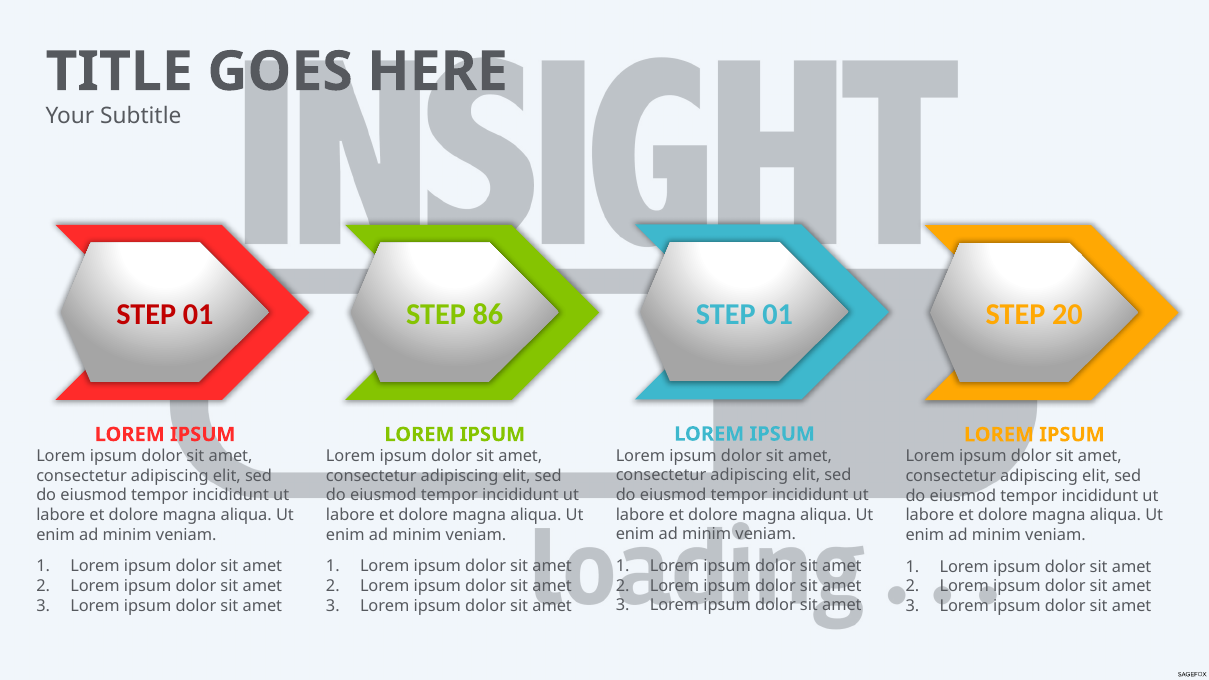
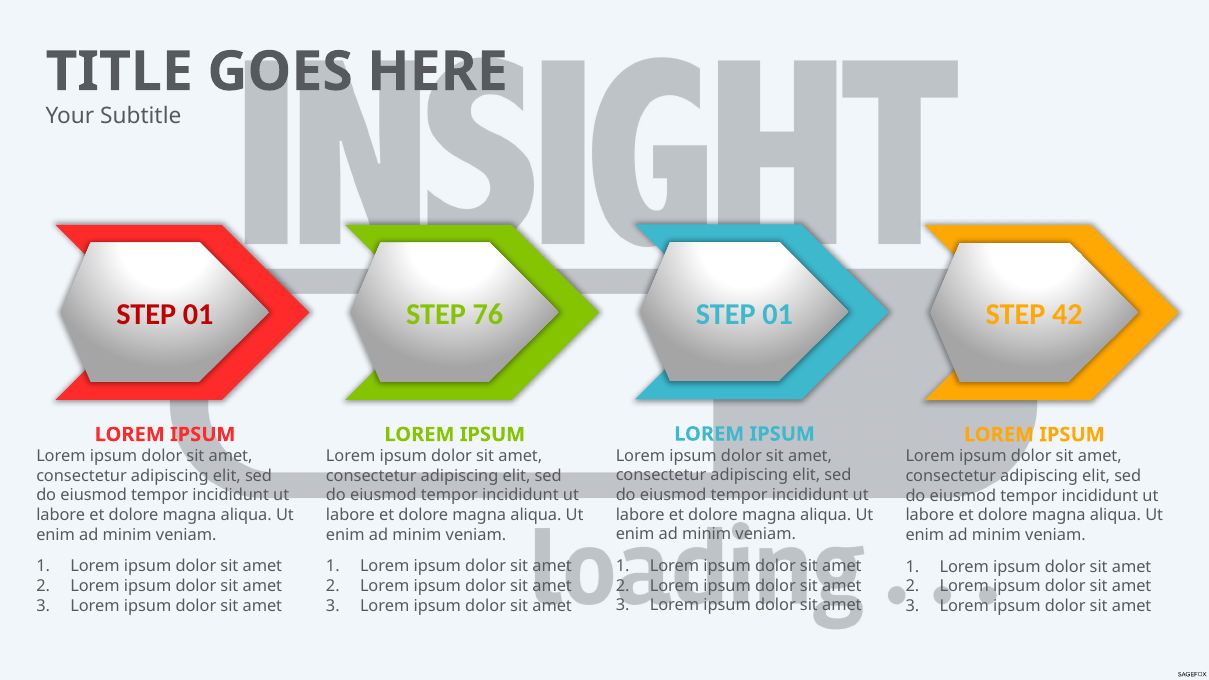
86: 86 -> 76 (488, 315)
20: 20 -> 42 (1067, 315)
